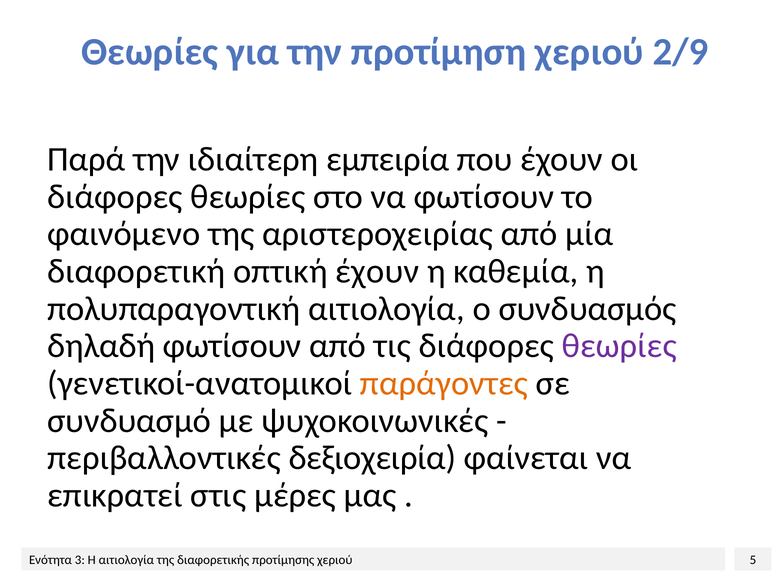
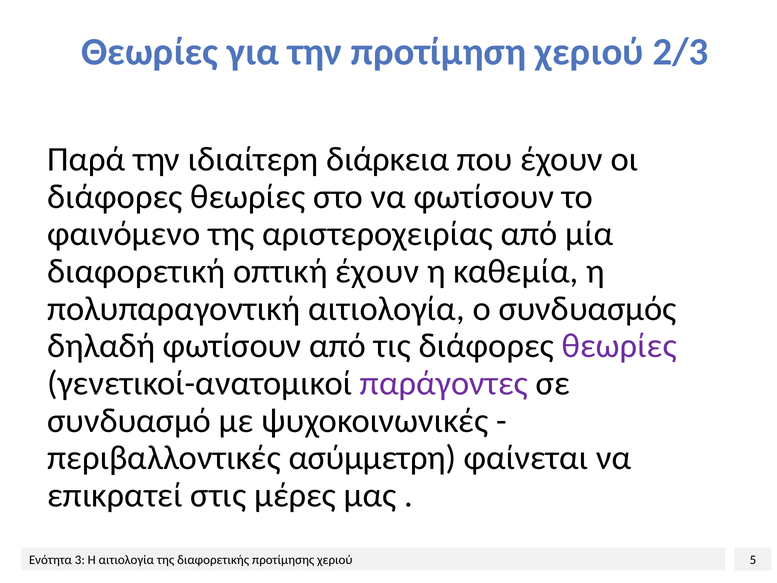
2/9: 2/9 -> 2/3 (680, 52)
εμπειρία: εμπειρία -> διάρκεια (388, 159)
παράγοντες colour: orange -> purple (444, 383)
δεξιοχειρία: δεξιοχειρία -> ασύμμετρη (372, 458)
